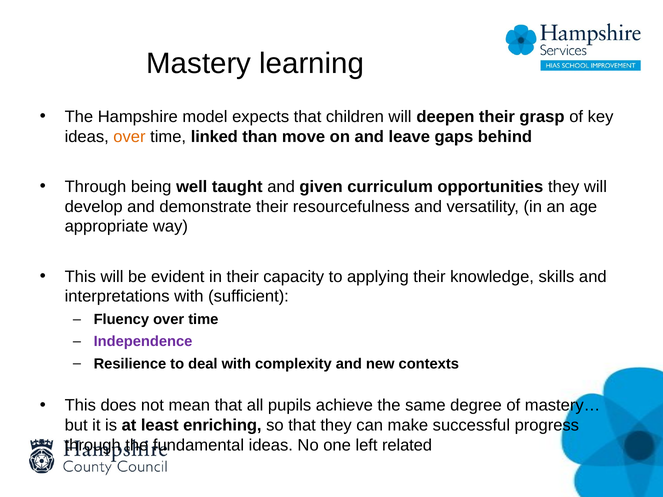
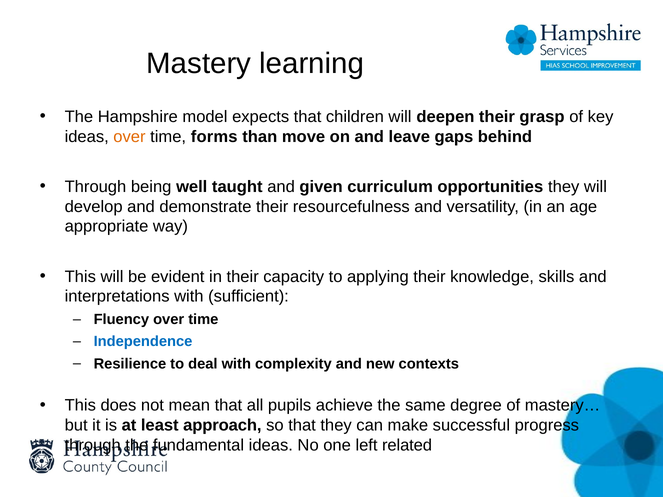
linked: linked -> forms (214, 137)
Independence colour: purple -> blue (143, 342)
enriching: enriching -> approach (222, 426)
